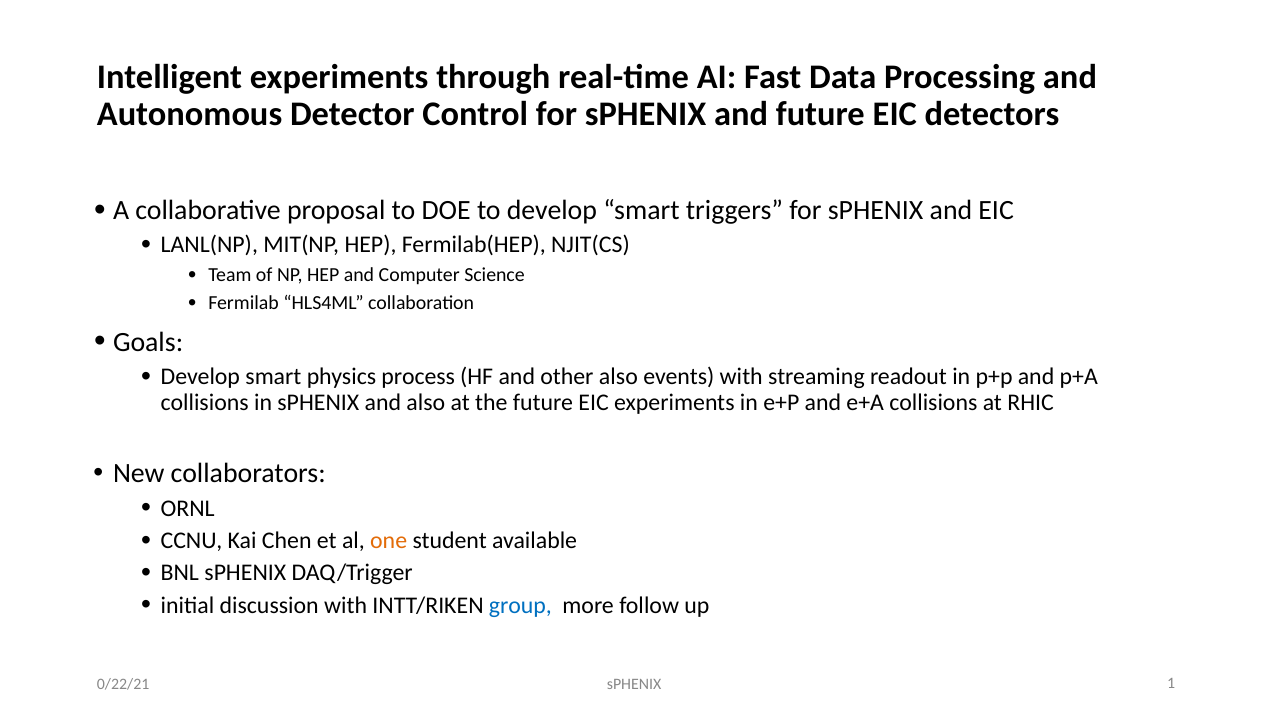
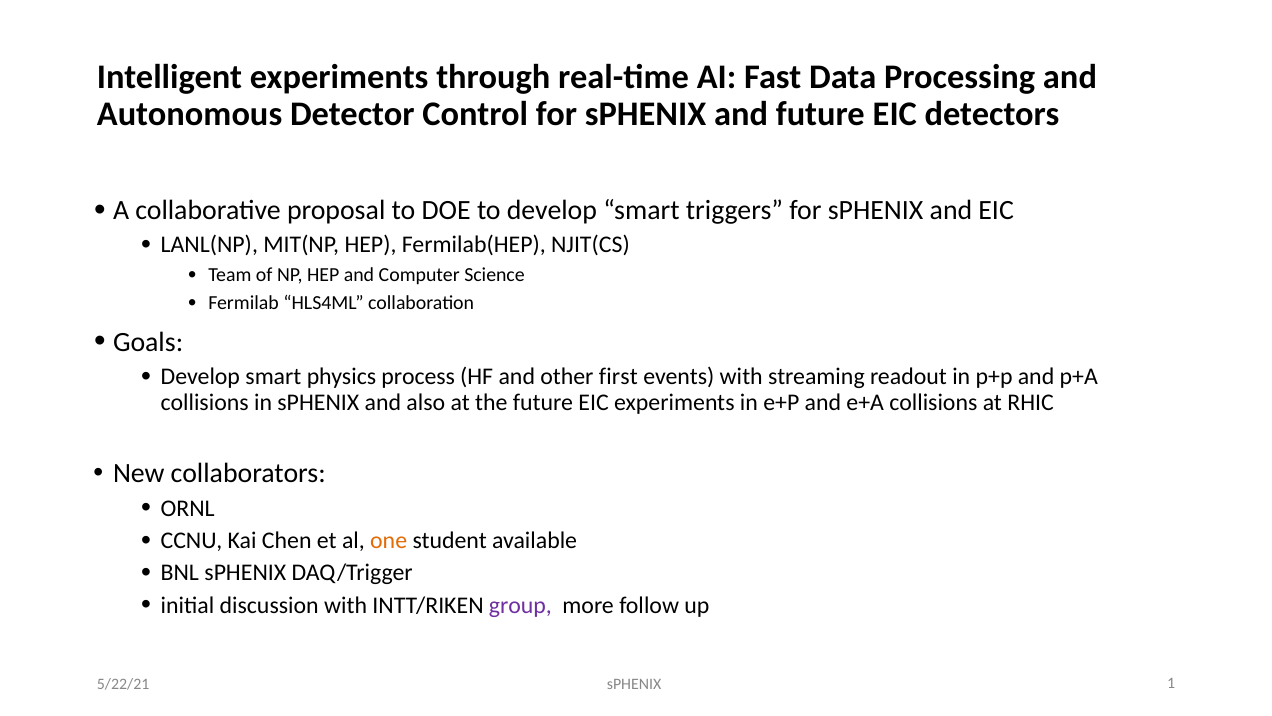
other also: also -> first (618, 377)
group colour: blue -> purple (520, 605)
0/22/21: 0/22/21 -> 5/22/21 (123, 683)
